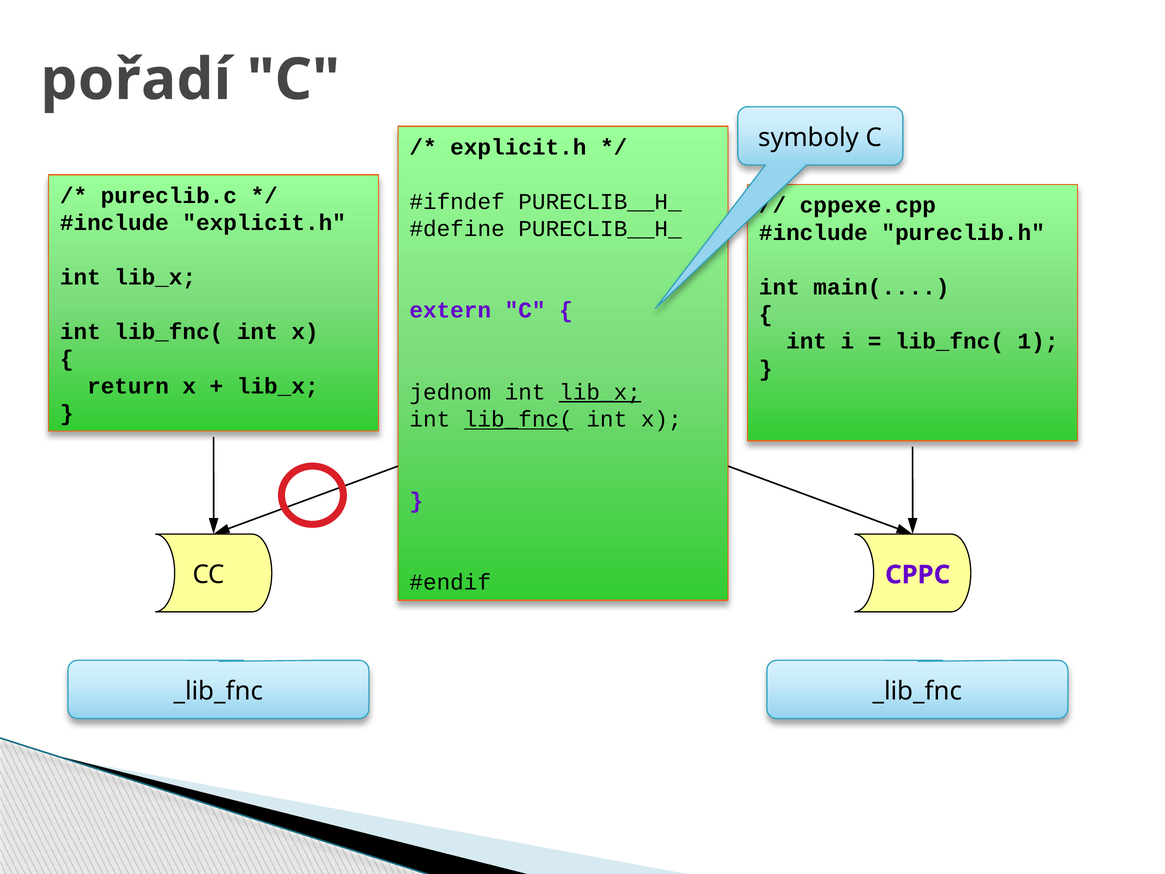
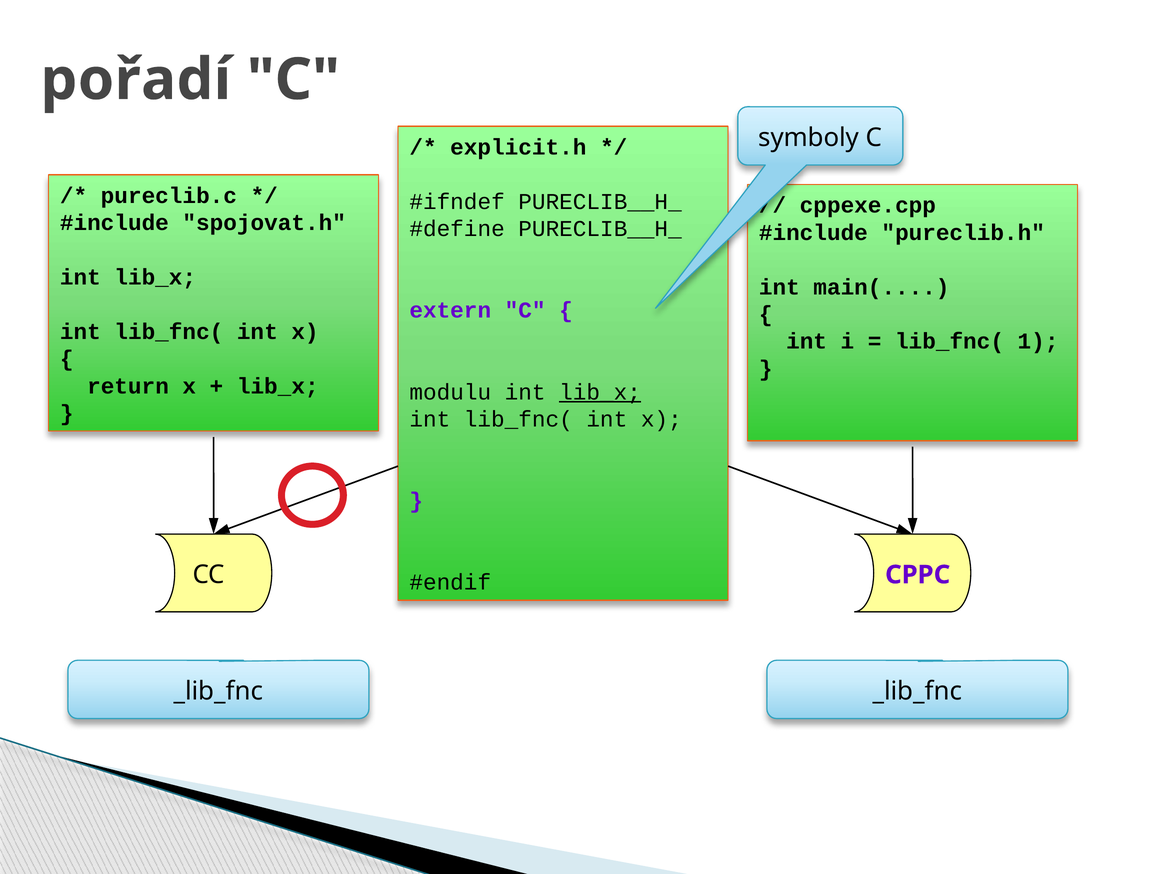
explicit.h: explicit.h -> spojovat.h (264, 223)
jednom: jednom -> modulu (450, 392)
lib_fnc( underline: present -> none (518, 419)
